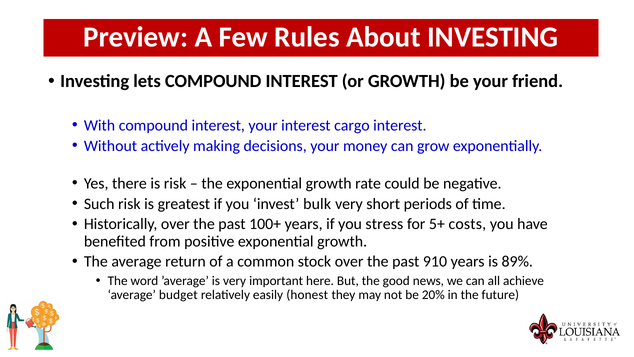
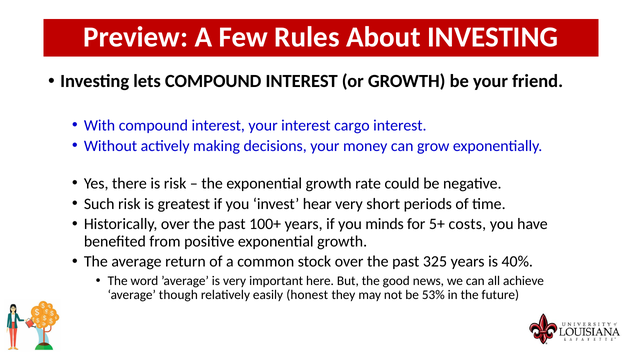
bulk: bulk -> hear (317, 204)
stress: stress -> minds (385, 224)
910: 910 -> 325 (435, 261)
89%: 89% -> 40% (517, 261)
budget: budget -> though (178, 295)
20%: 20% -> 53% (433, 295)
